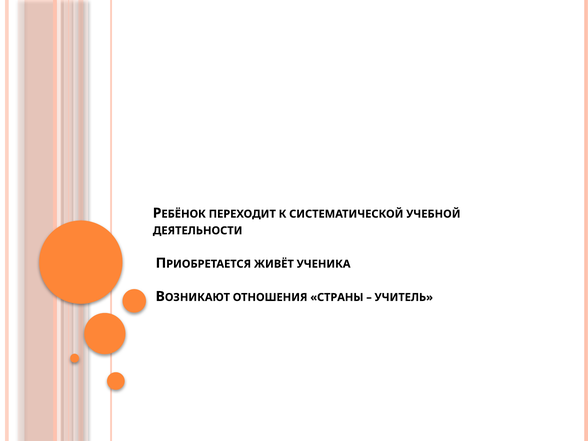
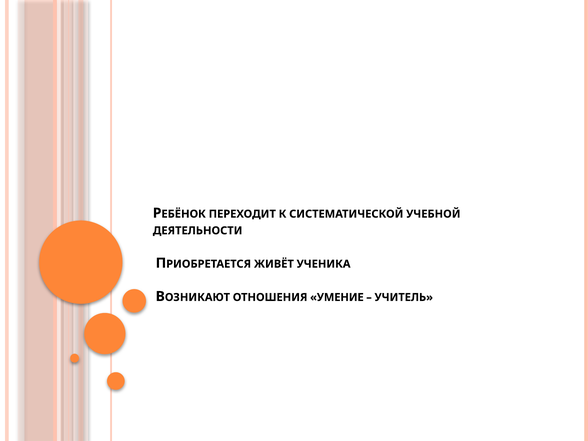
СТРАНЫ: СТРАНЫ -> УМЕНИЕ (337, 297)
